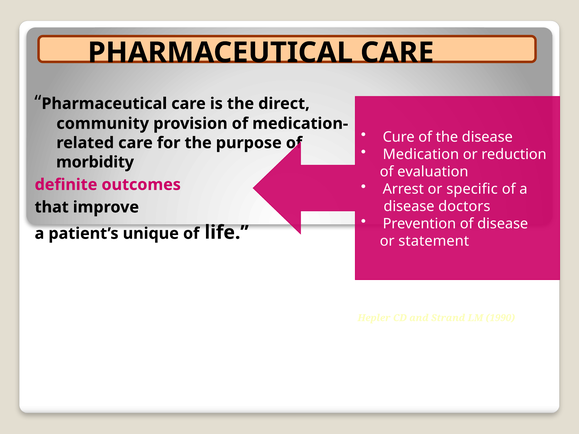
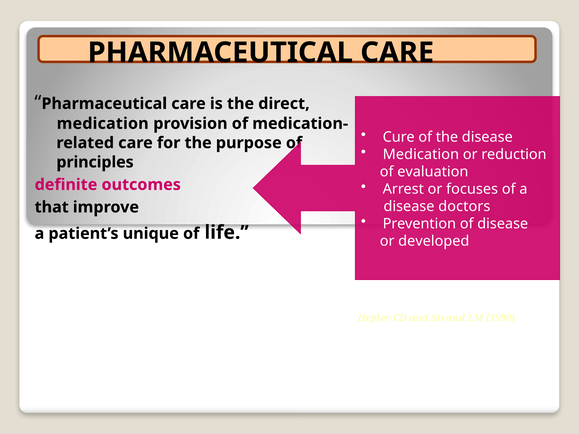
community: community -> medication (103, 124)
morbidity: morbidity -> principles (95, 162)
specific: specific -> focuses (472, 189)
statement: statement -> developed (434, 241)
